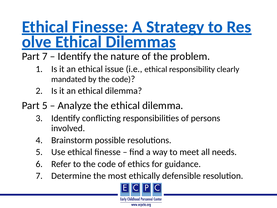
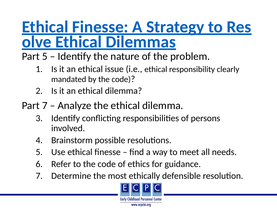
Part 7: 7 -> 5 (45, 56)
Part 5: 5 -> 7 (45, 105)
